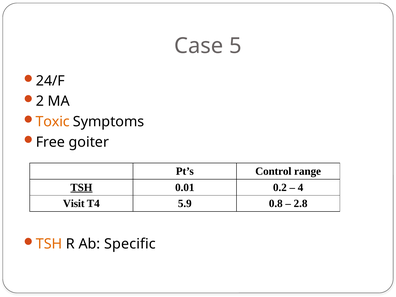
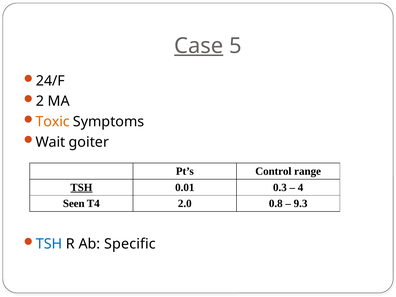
Case underline: none -> present (199, 46)
Free: Free -> Wait (50, 142)
0.2: 0.2 -> 0.3 (280, 187)
Visit: Visit -> Seen (74, 204)
5.9: 5.9 -> 2.0 (185, 204)
2.8: 2.8 -> 9.3 (301, 204)
TSH colour: orange -> blue (49, 244)
